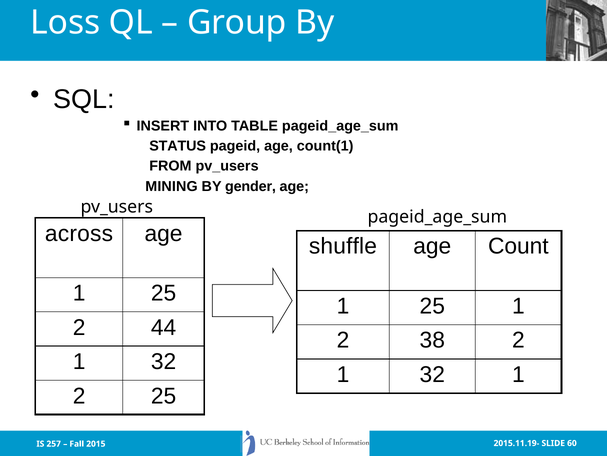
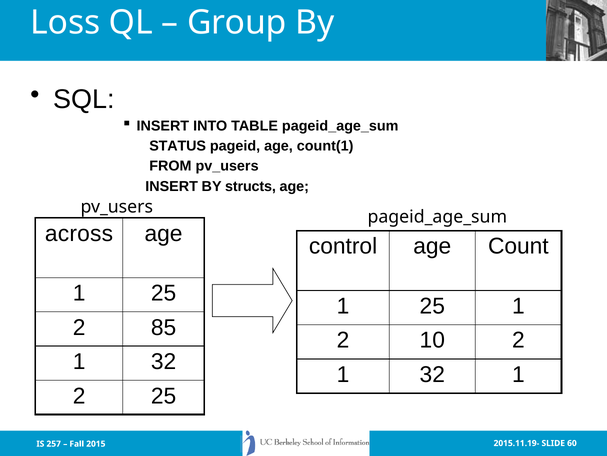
MINING: MINING -> INSERT (172, 186)
gender: gender -> structs (250, 186)
shuffle: shuffle -> control (343, 246)
44: 44 -> 85 (164, 327)
38: 38 -> 10 (432, 340)
